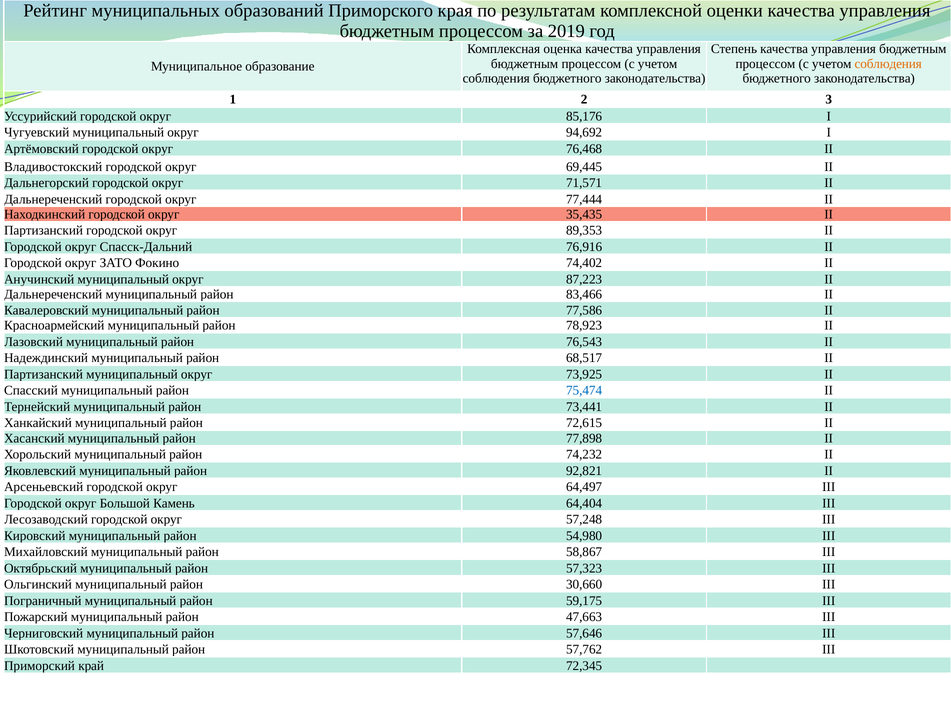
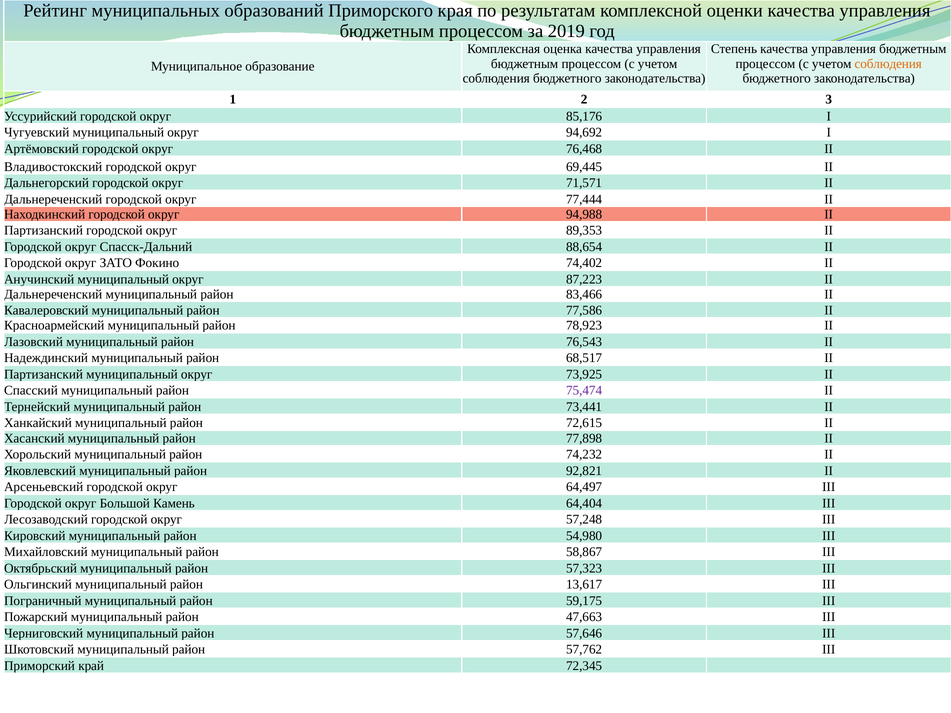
35,435: 35,435 -> 94,988 (584, 214)
76,916: 76,916 -> 88,654 (584, 247)
75,474 colour: blue -> purple (584, 391)
30,660: 30,660 -> 13,617 (584, 585)
